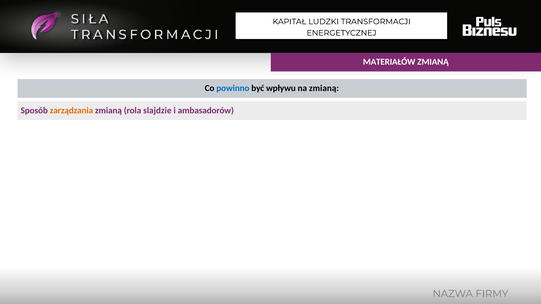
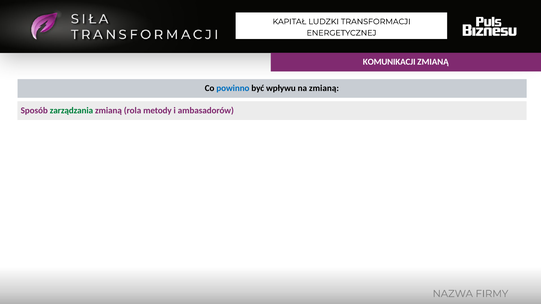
MATERIAŁÓW: MATERIAŁÓW -> KOMUNIKACJI (389, 62)
zarządzania colour: orange -> green (71, 111)
slajdzie: slajdzie -> metody (157, 111)
